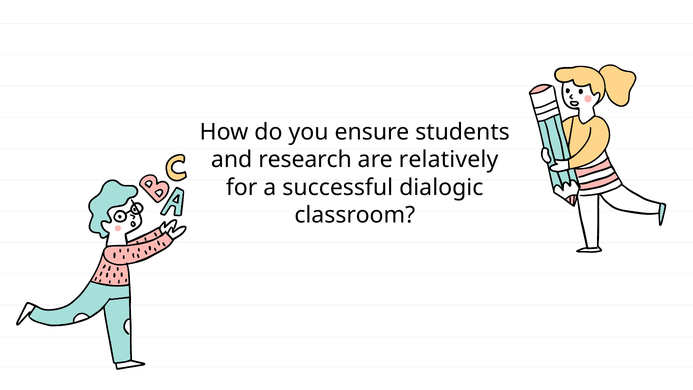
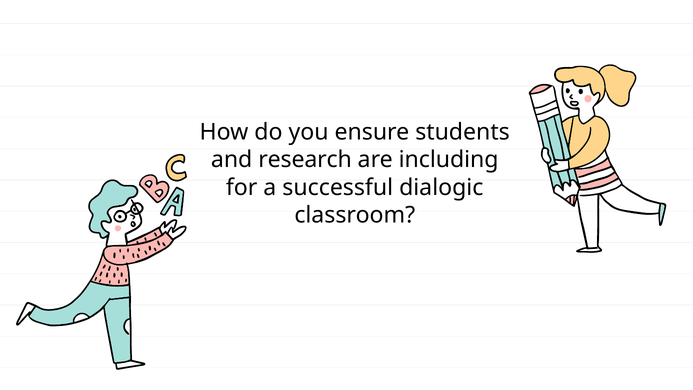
relatively: relatively -> including (449, 160)
